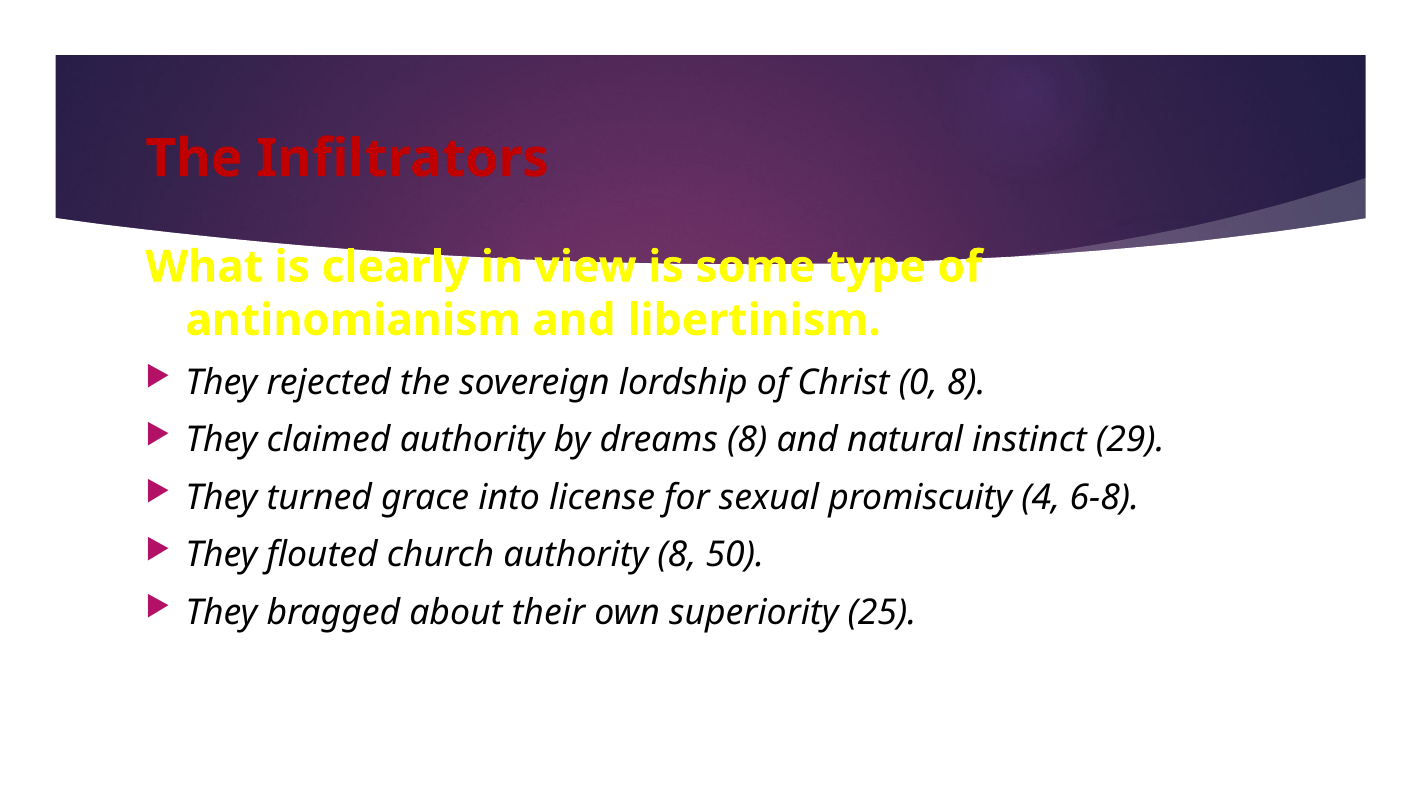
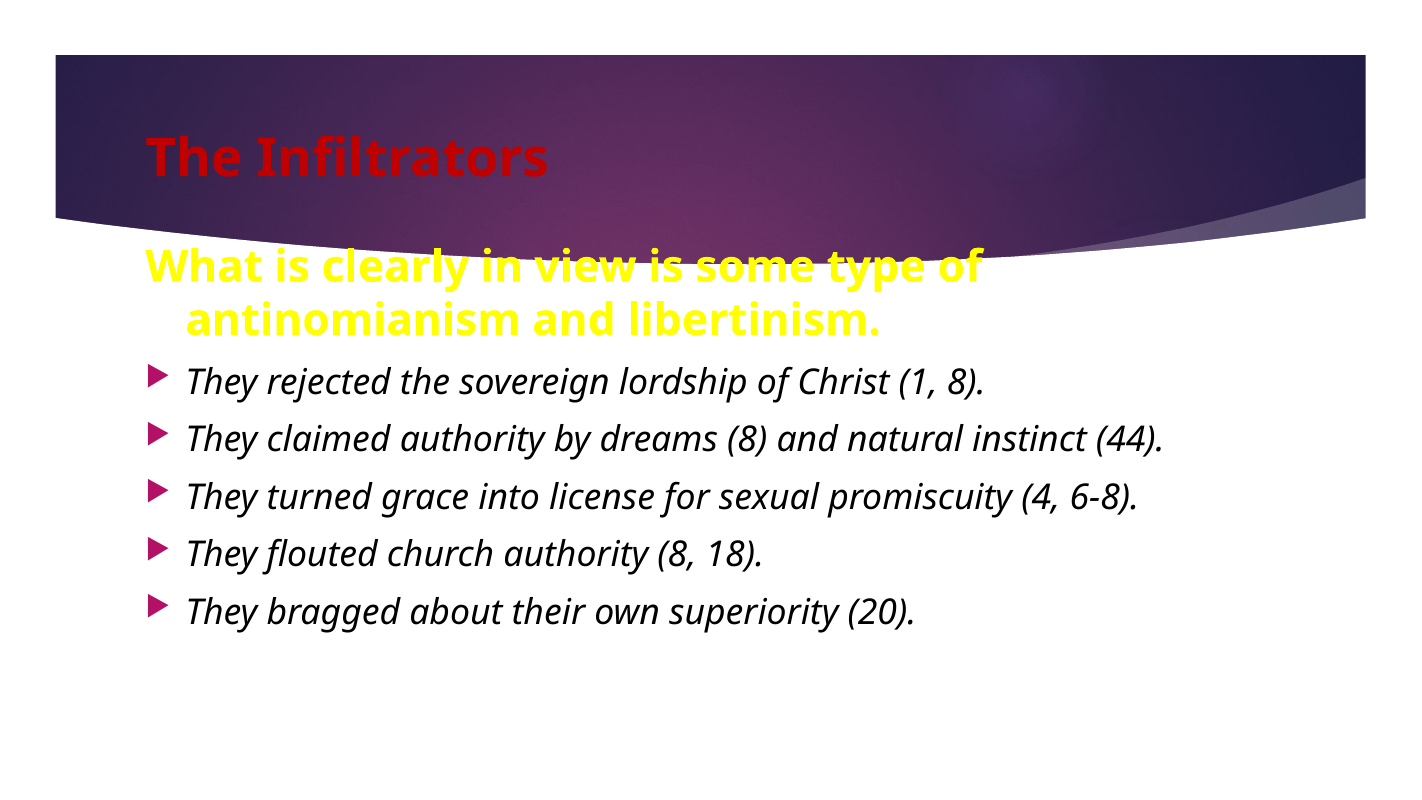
0: 0 -> 1 (918, 382)
29: 29 -> 44 (1130, 440)
50: 50 -> 18 (735, 555)
25: 25 -> 20 (882, 612)
